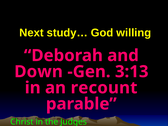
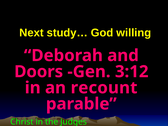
Down: Down -> Doors (39, 72)
3:13: 3:13 -> 3:12 (132, 72)
